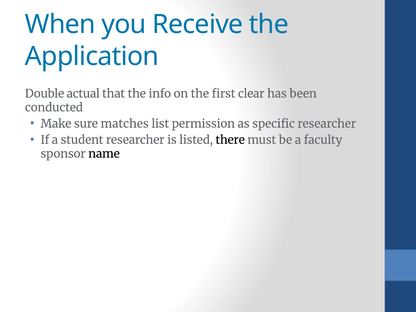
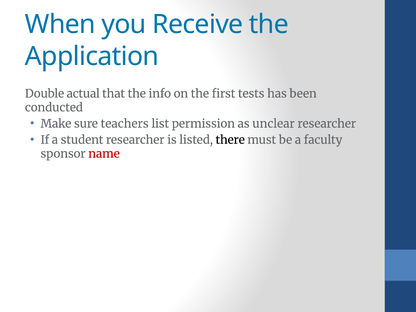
clear: clear -> tests (251, 94)
matches: matches -> teachers (125, 124)
specific: specific -> unclear (274, 124)
name colour: black -> red (104, 154)
